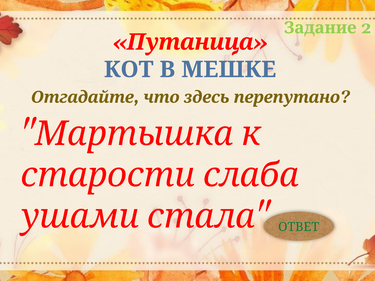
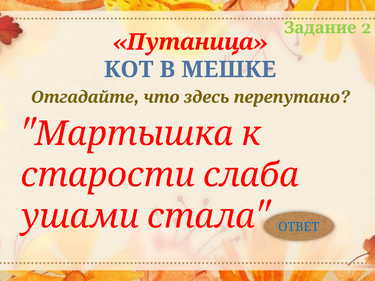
ОТВЕТ colour: green -> blue (299, 227)
